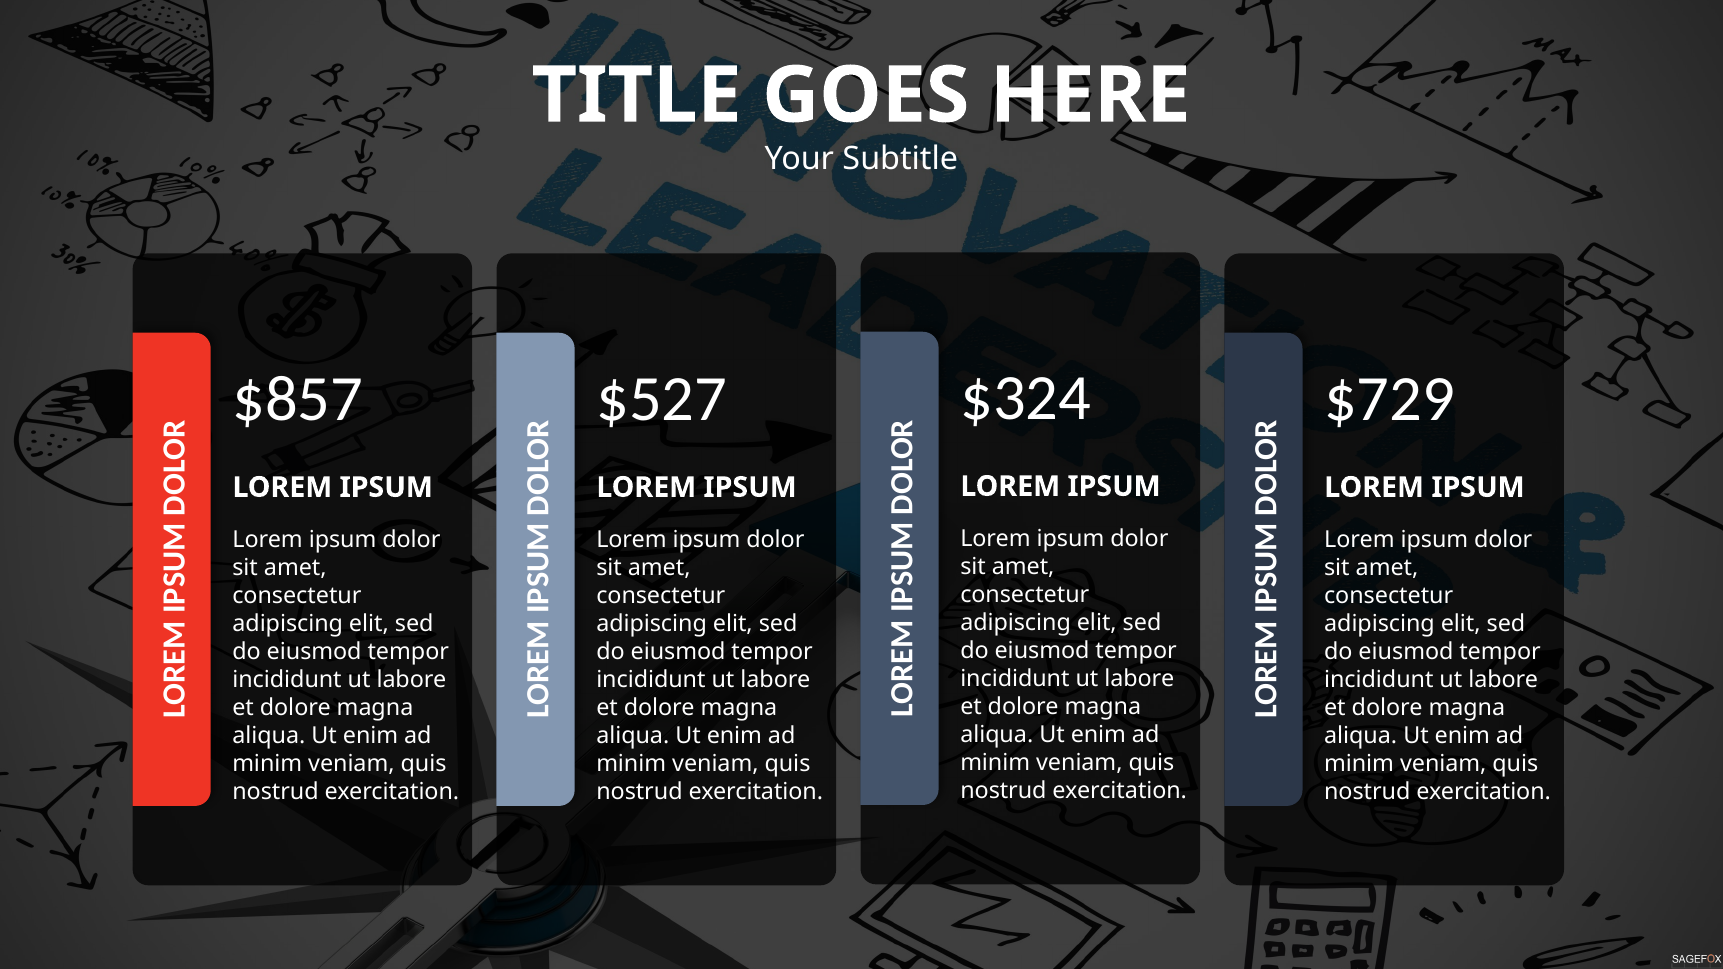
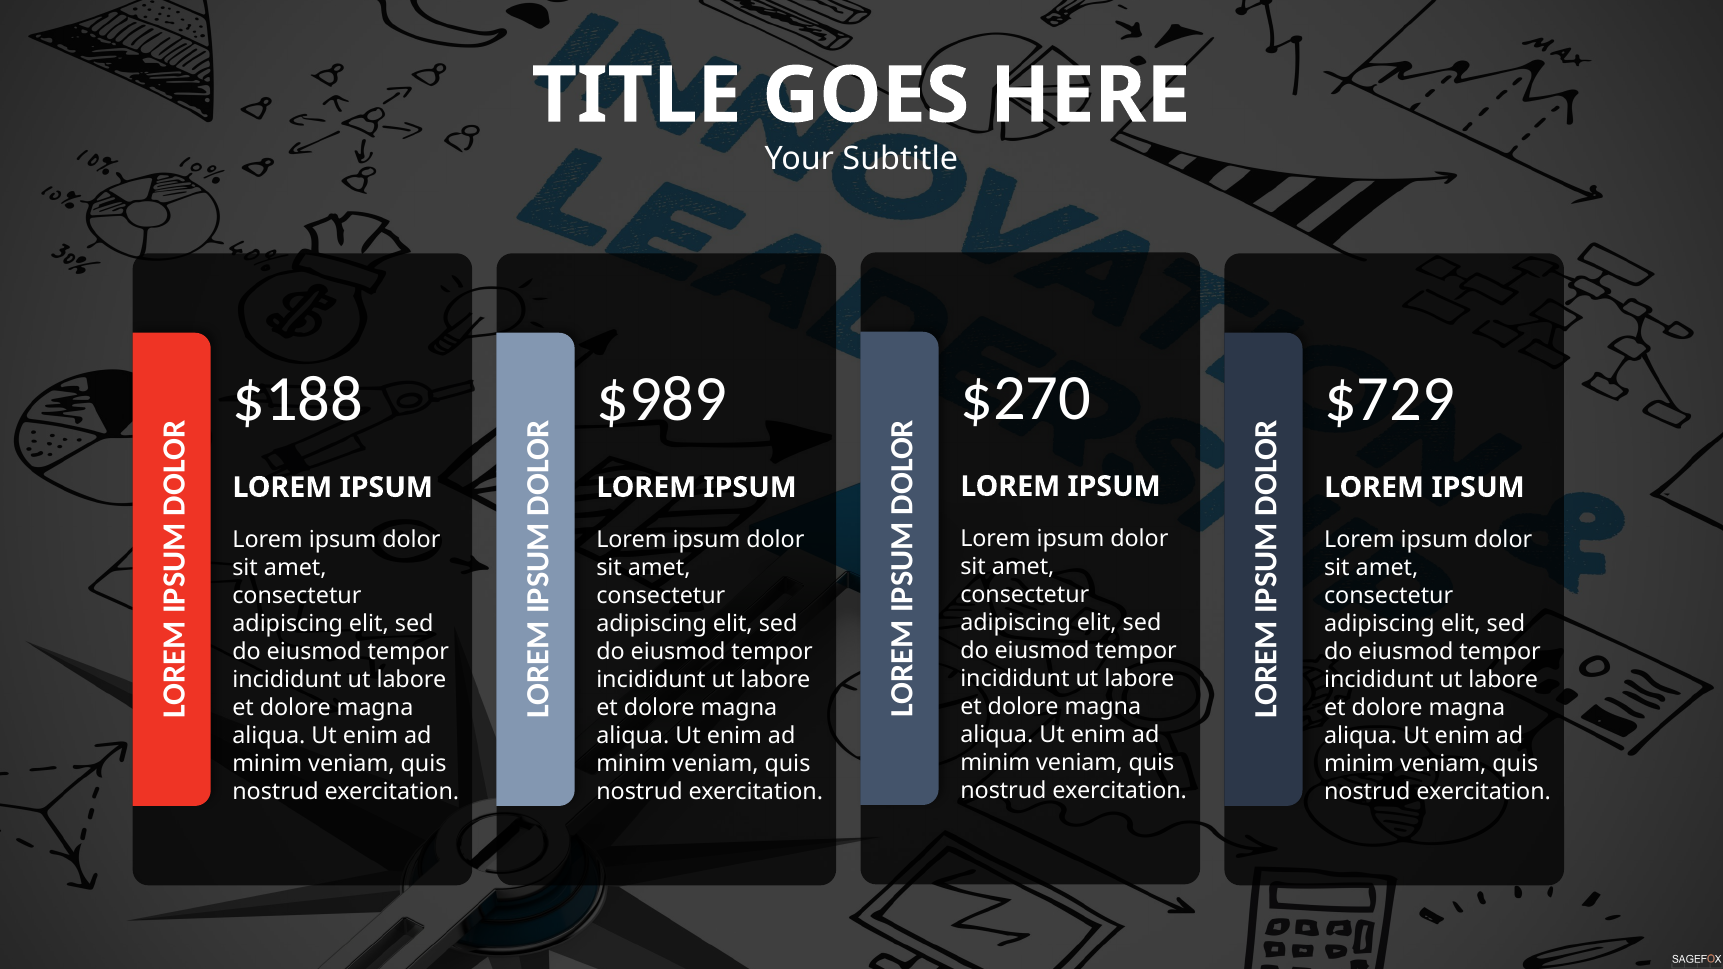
$324: $324 -> $270 (1026, 399)
$857: $857 -> $188 (298, 399)
$527: $527 -> $989 (662, 399)
